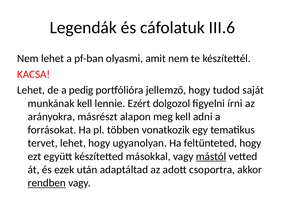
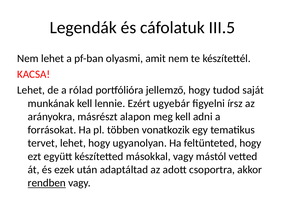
III.6: III.6 -> III.5 (222, 28)
pedig: pedig -> rólad (81, 90)
dolgozol: dolgozol -> ugyebár (171, 104)
írni: írni -> írsz (235, 104)
mástól underline: present -> none (211, 157)
